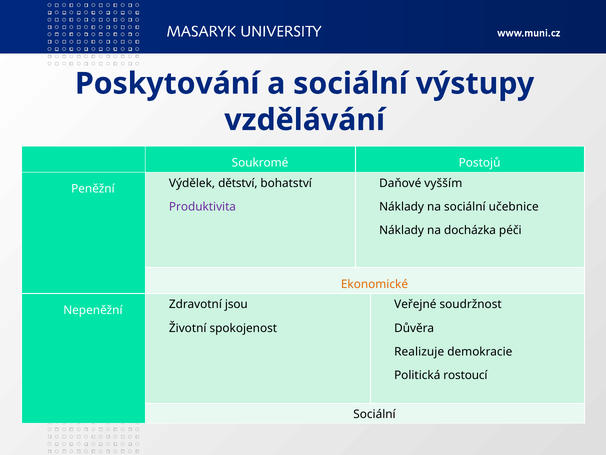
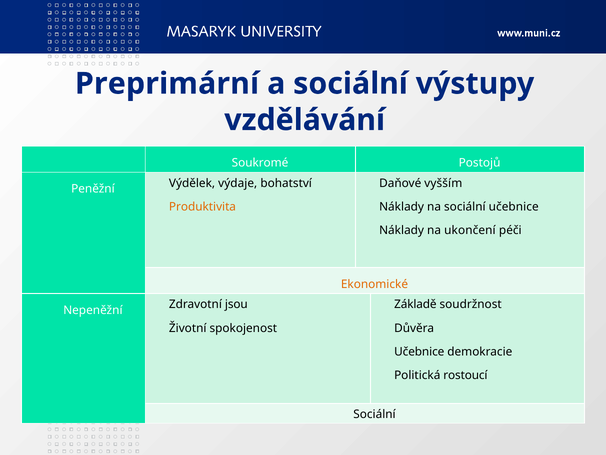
Poskytování: Poskytování -> Preprimární (167, 84)
dětství: dětství -> výdaje (238, 183)
Produktivita colour: purple -> orange (202, 207)
docházka: docházka -> ukončení (470, 230)
Veřejné: Veřejné -> Základě (415, 304)
Realizuje: Realizuje -> Učebnice (419, 351)
